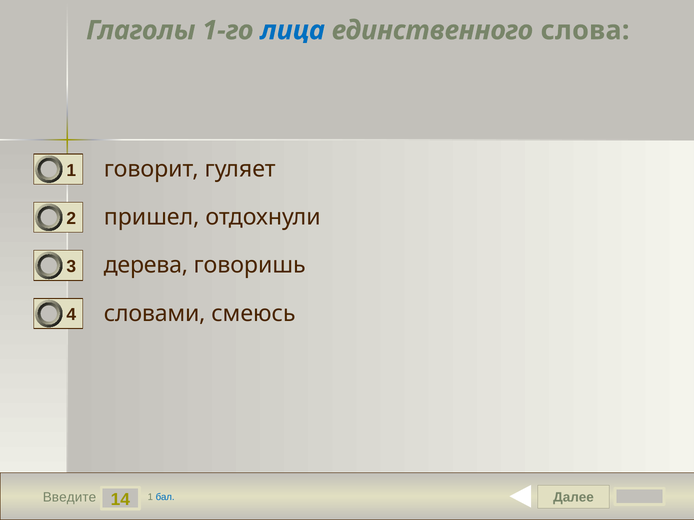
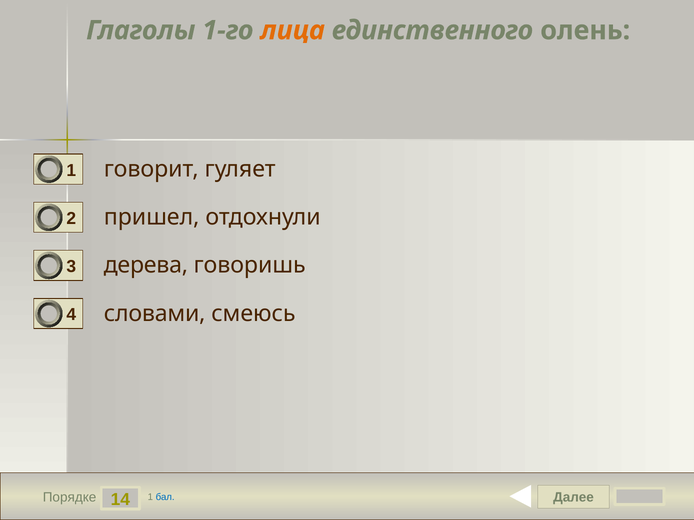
лица colour: blue -> orange (293, 30)
слова: слова -> олень (585, 30)
Введите: Введите -> Порядке (70, 498)
